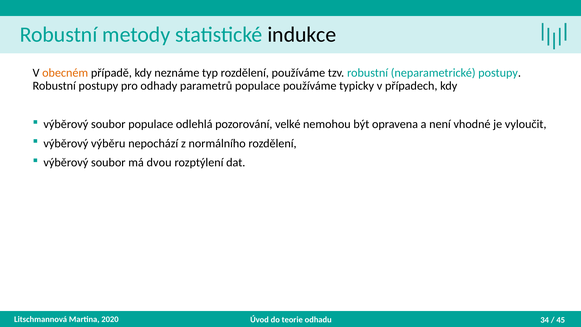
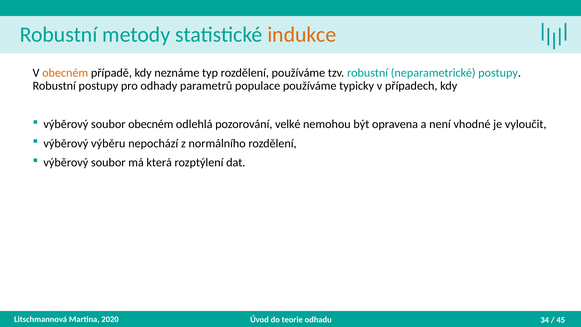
indukce colour: black -> orange (302, 35)
soubor populace: populace -> obecném (151, 124)
dvou: dvou -> která (159, 162)
